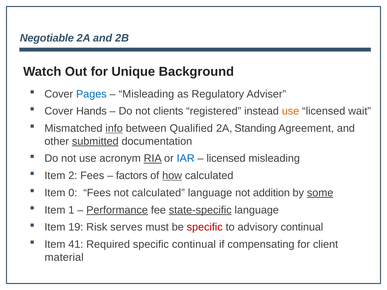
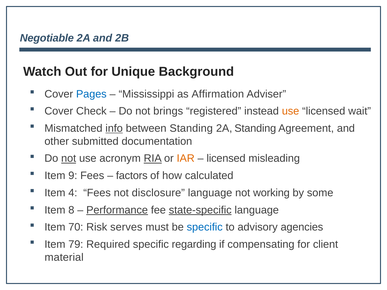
Misleading: Misleading -> Mississippi (146, 94)
Regulatory: Regulatory -> Affirmation (218, 94)
Hands: Hands -> Check (91, 111)
clients: clients -> brings (168, 111)
between Qualified: Qualified -> Standing (191, 128)
submitted underline: present -> none (95, 141)
not underline: none -> present (69, 159)
IAR colour: blue -> orange (186, 159)
2: 2 -> 9 (73, 176)
how underline: present -> none (172, 176)
0: 0 -> 4 (73, 193)
not calculated: calculated -> disclosure (158, 193)
addition: addition -> working (271, 193)
some underline: present -> none (320, 193)
1: 1 -> 8 (71, 210)
19: 19 -> 70 (76, 227)
specific colour: red -> blue (205, 227)
advisory continual: continual -> agencies (302, 227)
41: 41 -> 79 (76, 245)
specific continual: continual -> regarding (194, 245)
